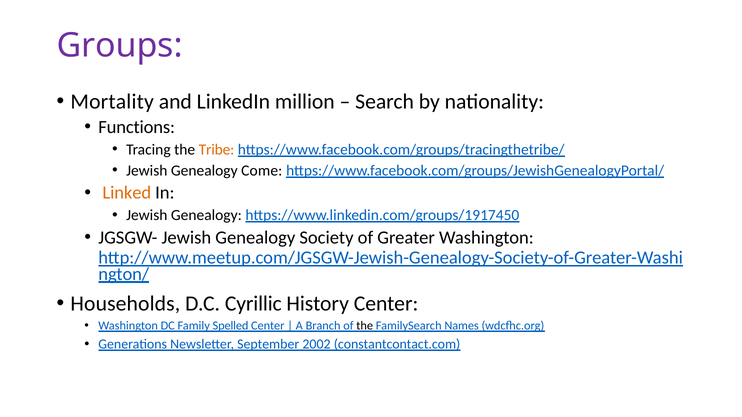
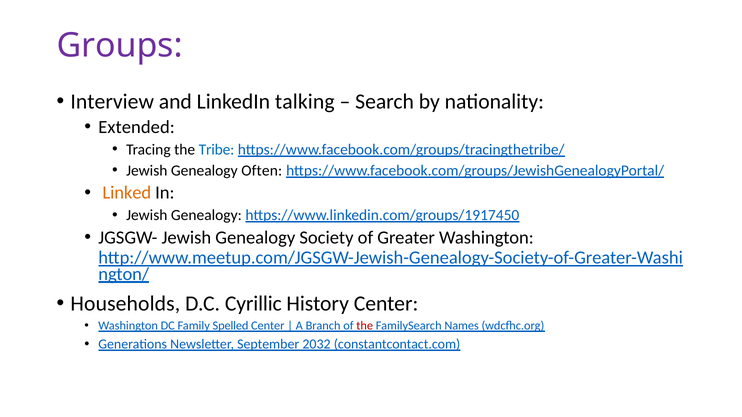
Mortality: Mortality -> Interview (112, 102)
million: million -> talking (305, 102)
Functions: Functions -> Extended (137, 127)
Tribe colour: orange -> blue (216, 150)
Come: Come -> Often (262, 171)
the colour: black -> red (365, 326)
2002: 2002 -> 2032 (317, 344)
